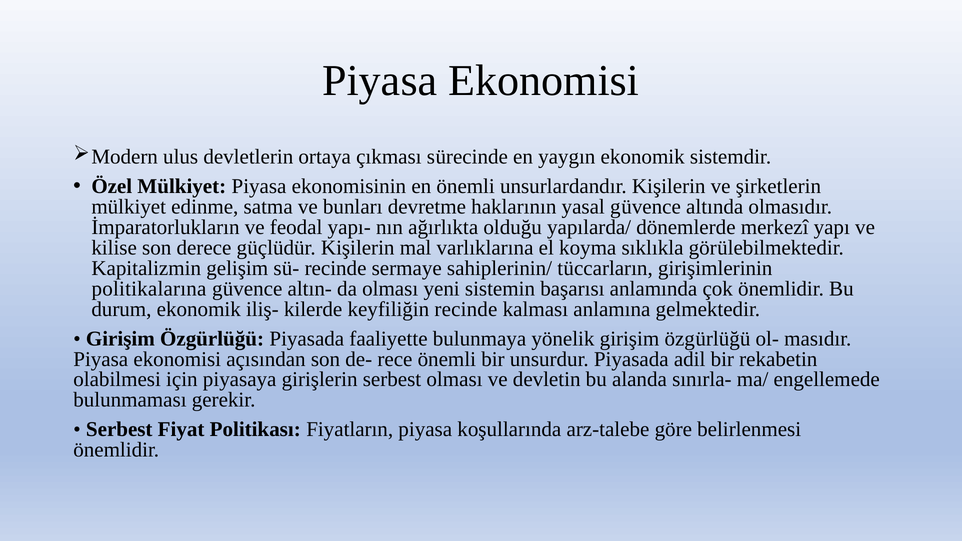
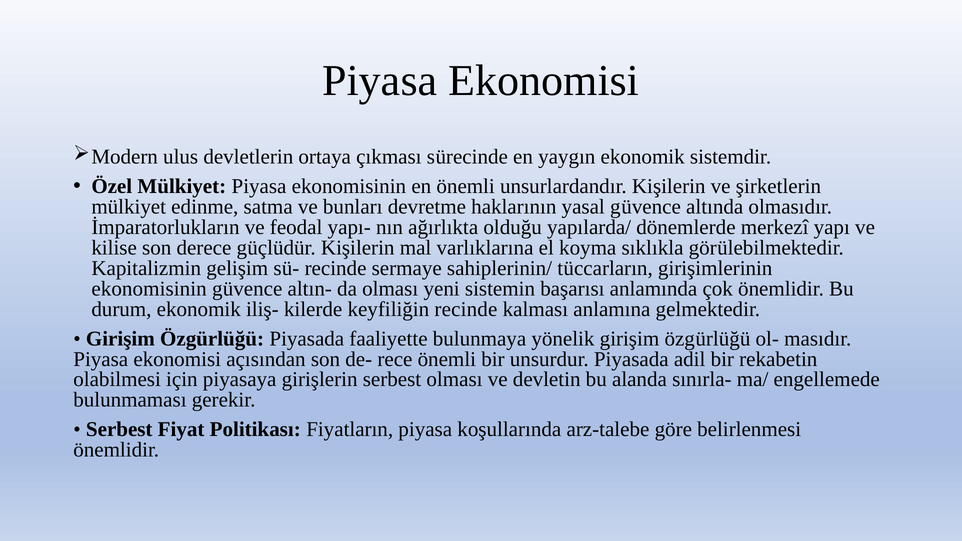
politikalarına: politikalarına -> ekonomisinin (149, 289)
